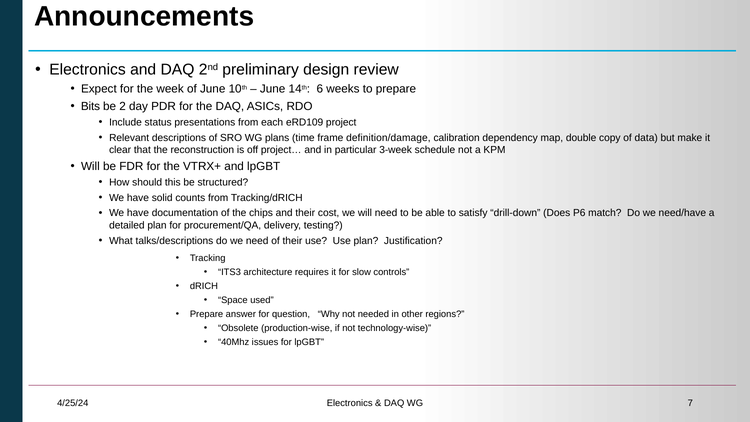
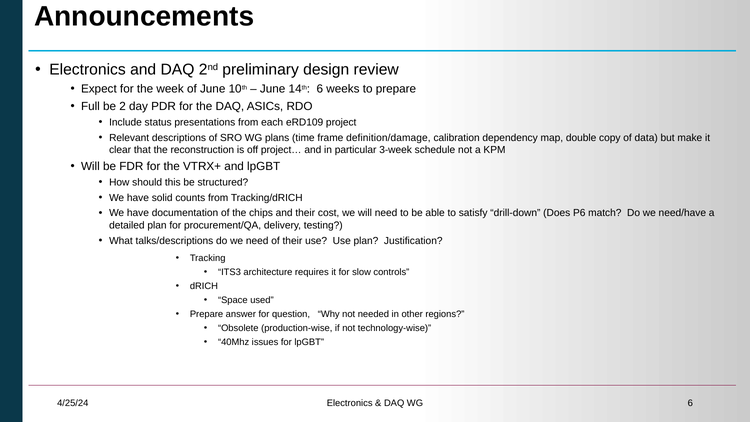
Bits: Bits -> Full (90, 106)
WG 7: 7 -> 6 (690, 403)
